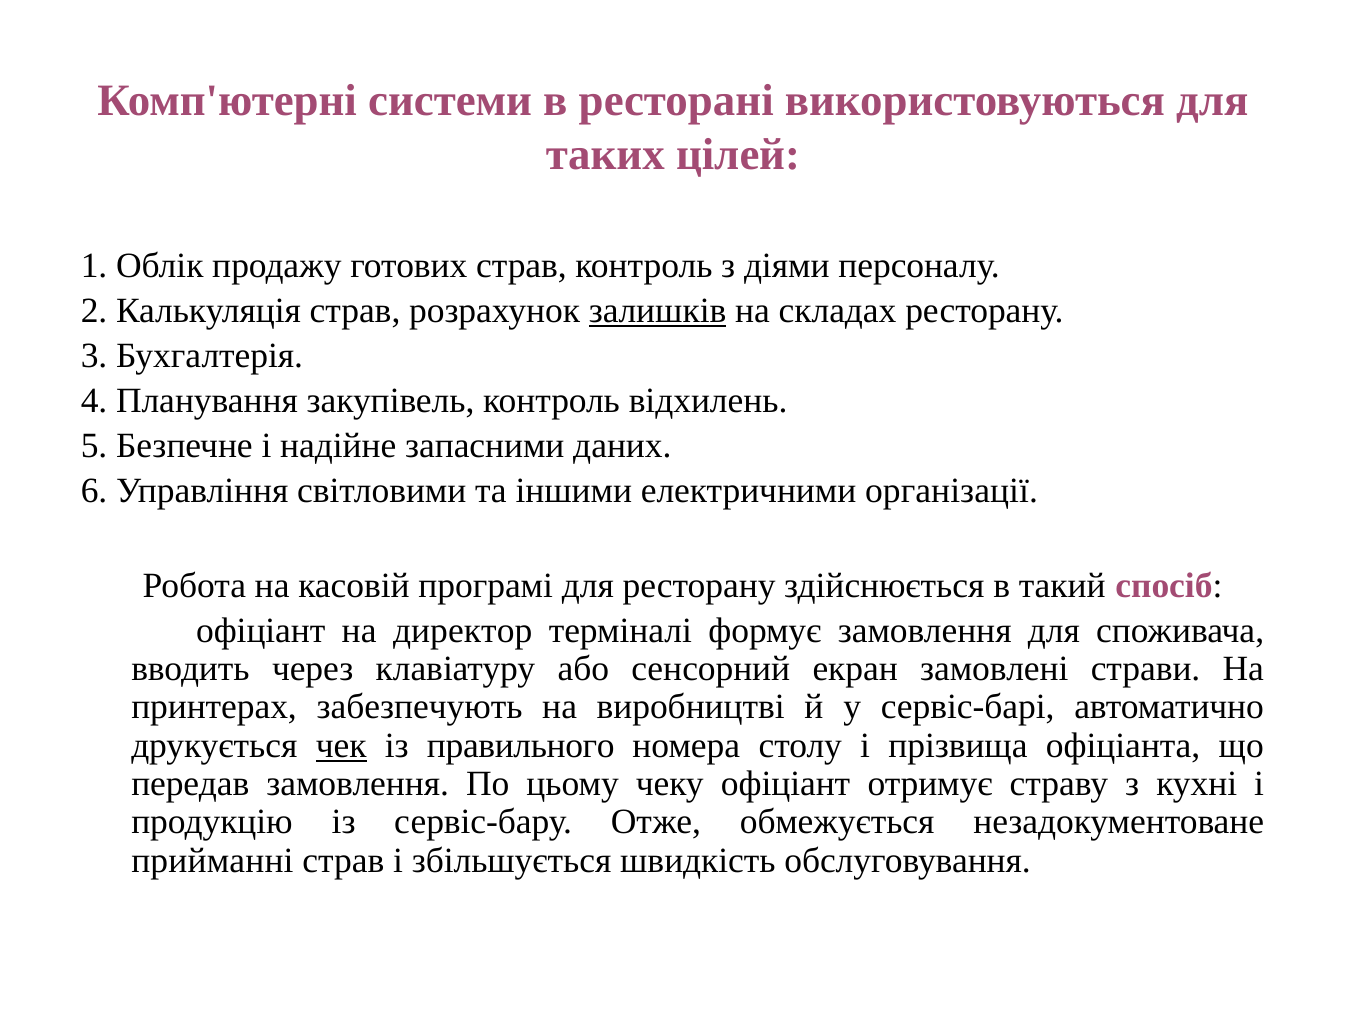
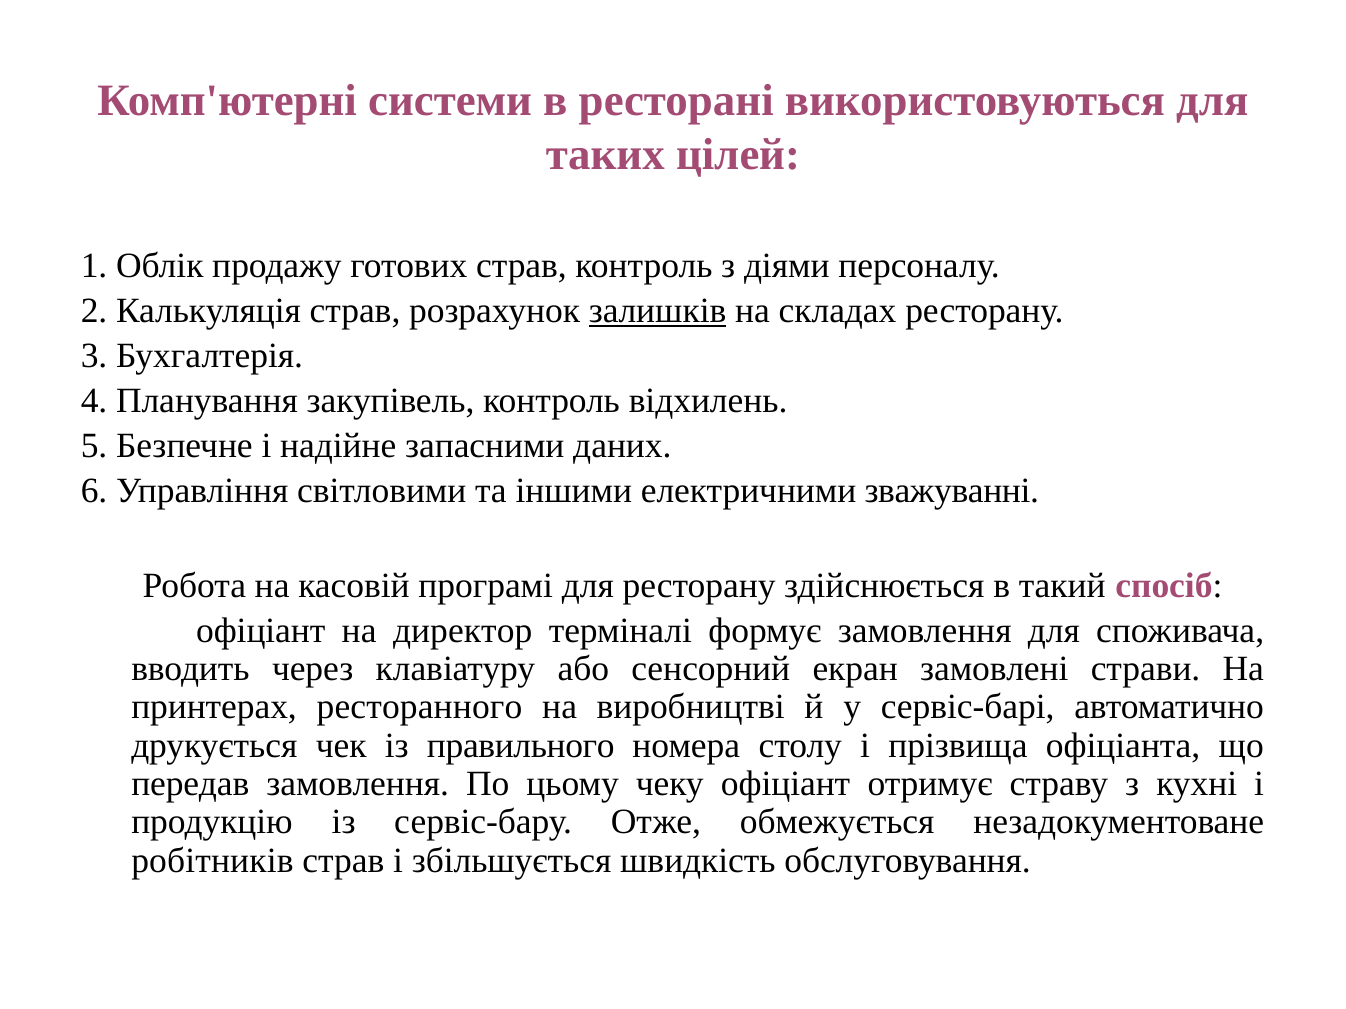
організації: організації -> зважуванні (952, 491)
забезпечують: забезпечують -> ресторанного (420, 707)
чек underline: present -> none (341, 746)
прийманні: прийманні -> робітників (212, 861)
